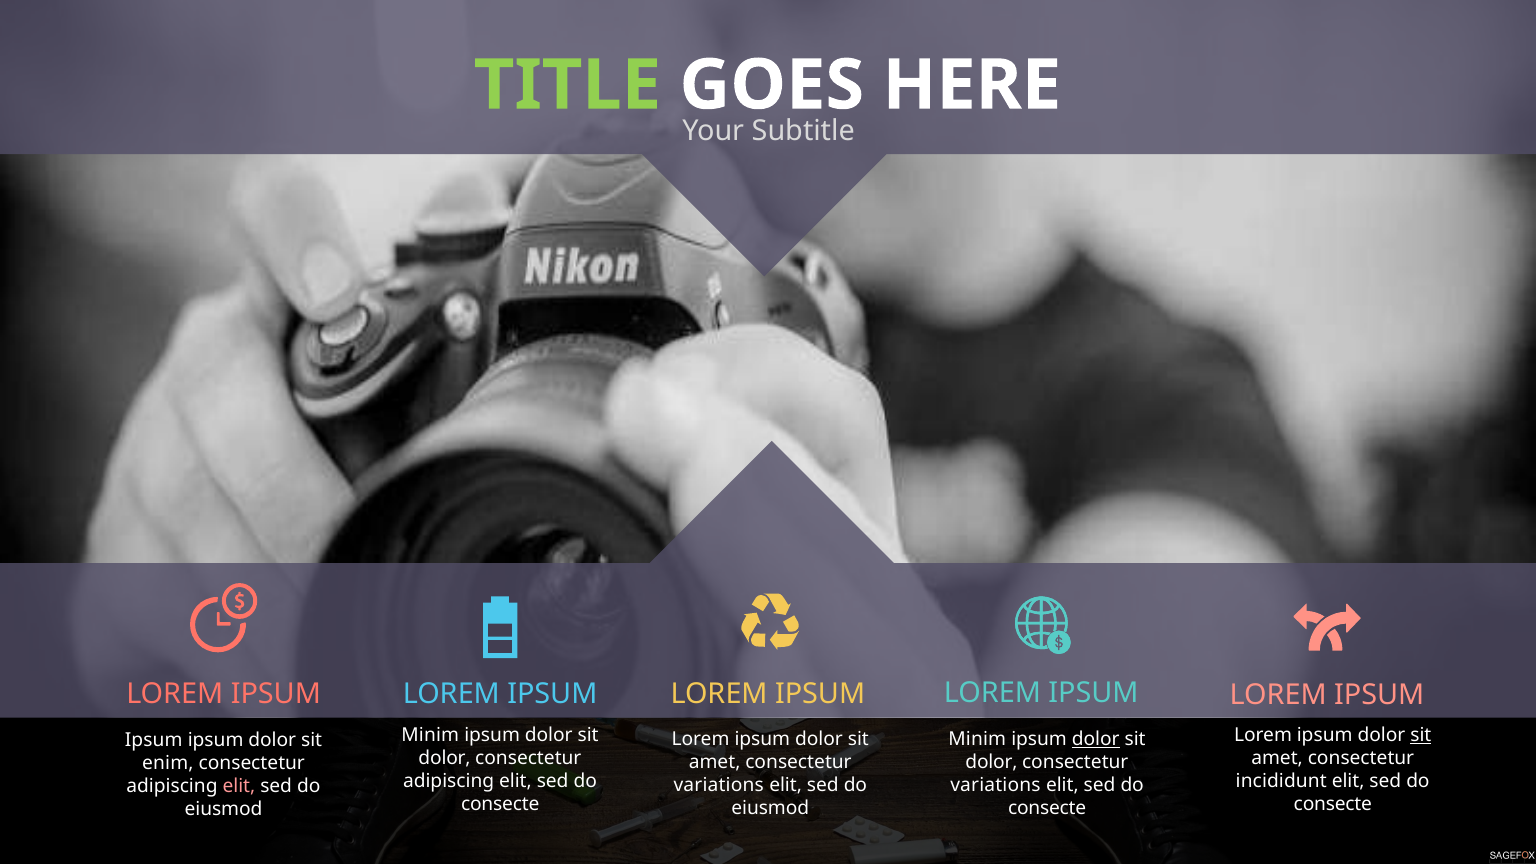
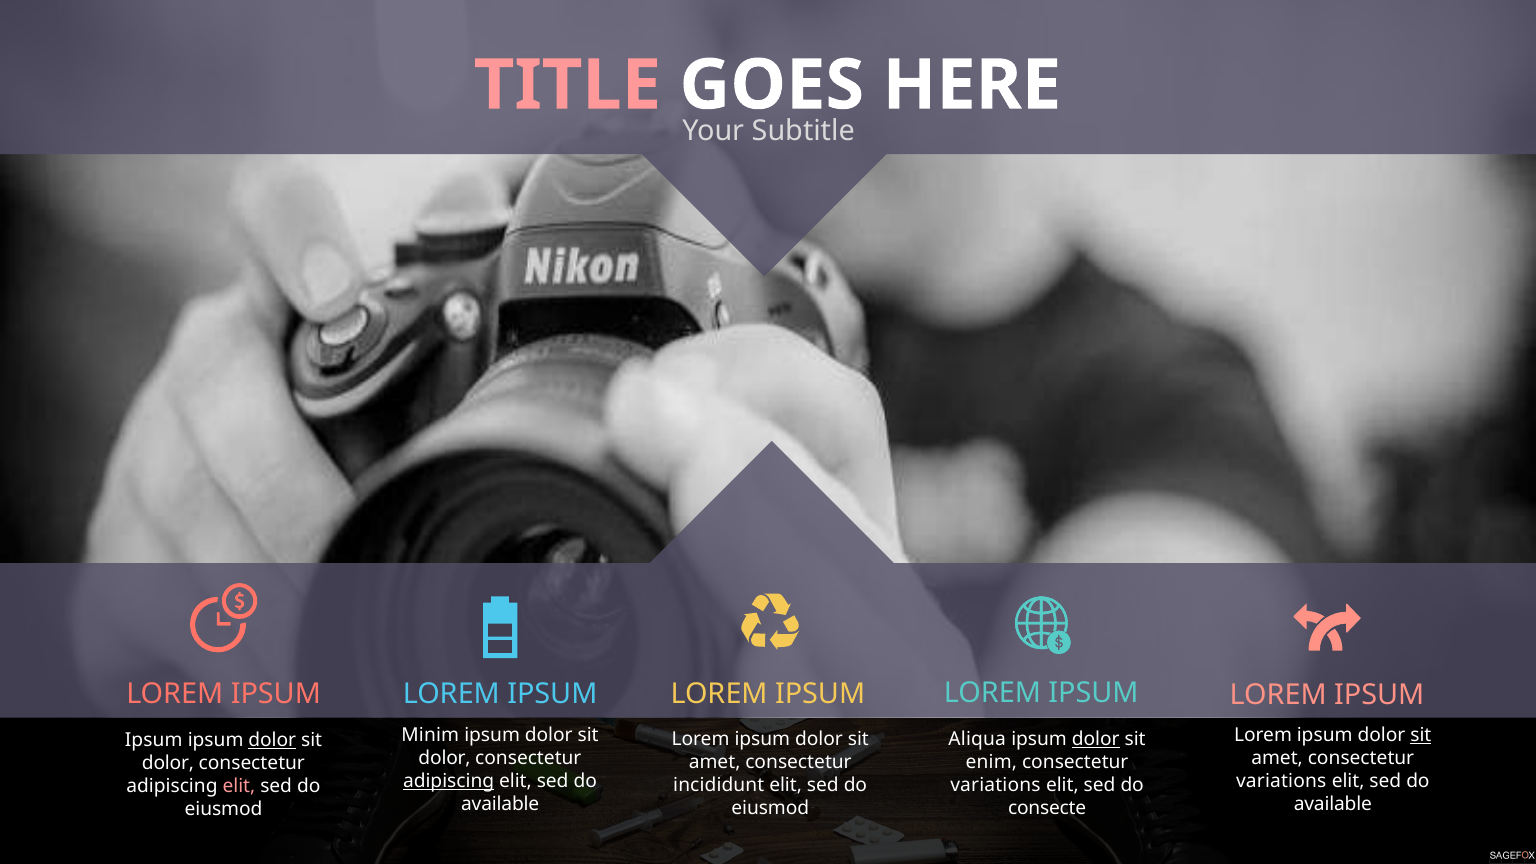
TITLE colour: light green -> pink (567, 85)
Minim: Minim -> Aliqua (977, 739)
dolor underline: none -> present (272, 740)
dolor: dolor -> enim (991, 762)
enim: enim -> dolor (168, 763)
adipiscing underline: none -> present (449, 781)
incididunt: incididunt -> variations (1281, 781)
variations: variations -> incididunt (719, 785)
consecte: consecte -> available (500, 804)
consecte: consecte -> available (1333, 804)
